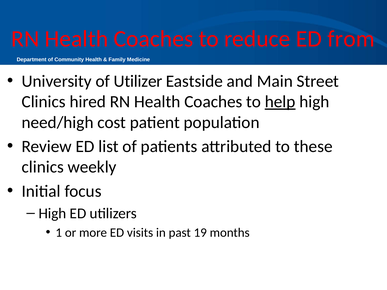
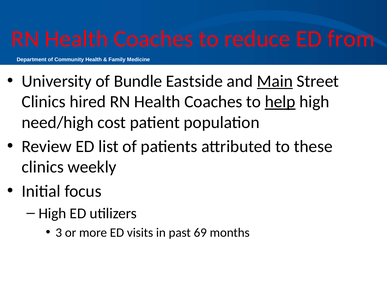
Utilizer: Utilizer -> Bundle (138, 81)
Main underline: none -> present (275, 81)
1: 1 -> 3 (59, 233)
19: 19 -> 69 (200, 233)
